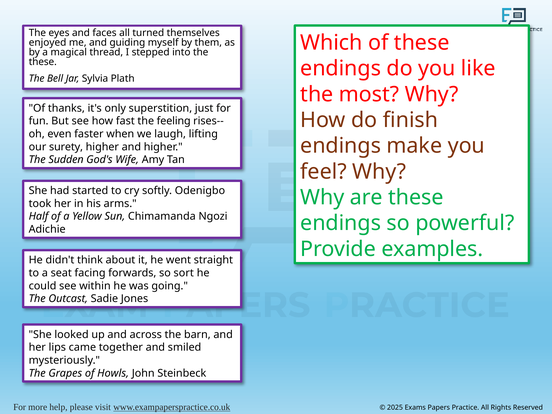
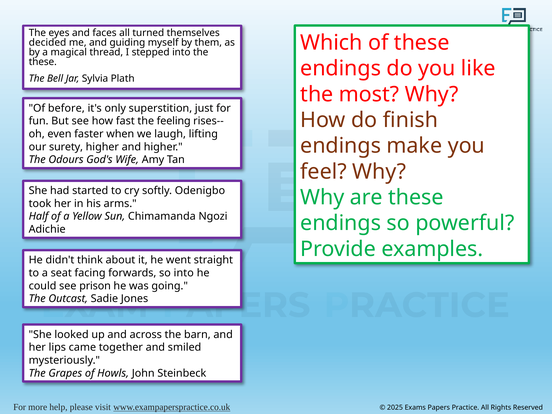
enjoyed: enjoyed -> decided (48, 43)
thanks: thanks -> before (66, 108)
Sudden: Sudden -> Odours (66, 160)
so sort: sort -> into (184, 273)
within: within -> prison (95, 286)
